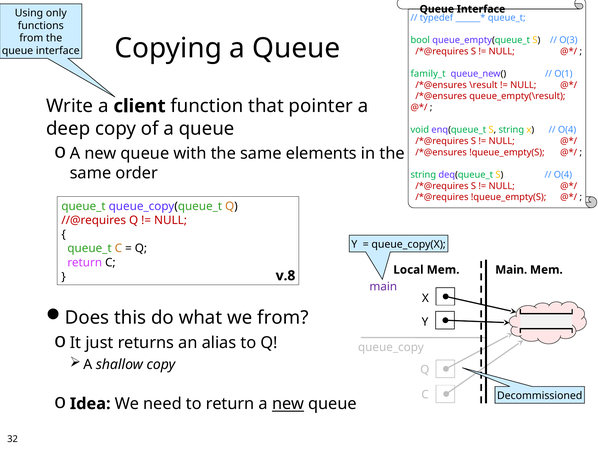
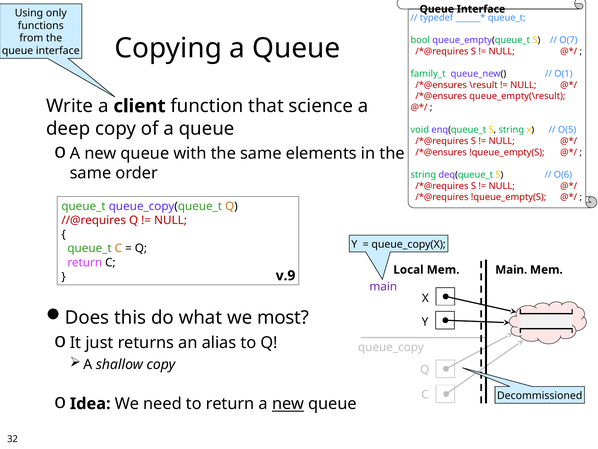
O(3: O(3 -> O(7 (568, 40)
pointer: pointer -> science (321, 106)
O(4: O(4 -> O(5 (567, 130)
O(4: O(4 -> O(6 (563, 175)
v.8: v.8 -> v.9 (286, 275)
we from: from -> most (283, 317)
